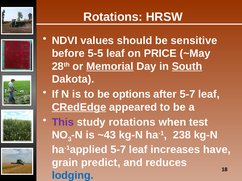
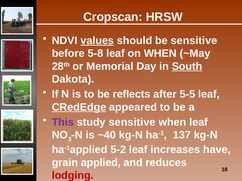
Rotations: Rotations -> Cropscan (113, 17)
values underline: none -> present (97, 41)
5-5: 5-5 -> 5-8 (95, 54)
on PRICE: PRICE -> WHEN (160, 54)
Memorial underline: present -> none (110, 67)
options: options -> reflects (132, 94)
after 5-7: 5-7 -> 5-5 (187, 94)
study rotations: rotations -> sensitive (132, 122)
when test: test -> leaf (199, 122)
~43: ~43 -> ~40 (107, 135)
238: 238 -> 137 (182, 135)
ha-1applied 5-7: 5-7 -> 5-2 (118, 150)
predict: predict -> applied (101, 163)
lodging colour: blue -> red (73, 176)
